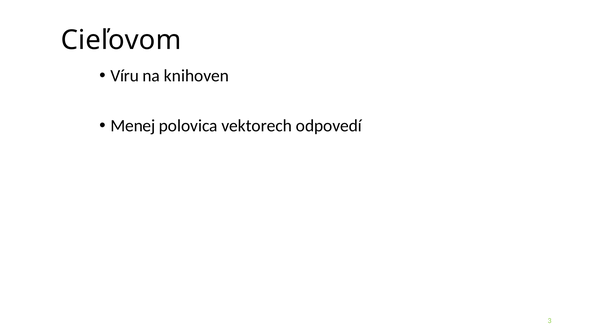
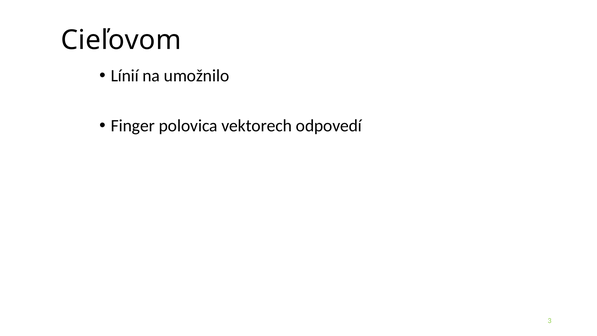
Víru: Víru -> Línií (125, 76)
knihoven: knihoven -> umožnilo (197, 76)
Menej: Menej -> Finger (133, 126)
